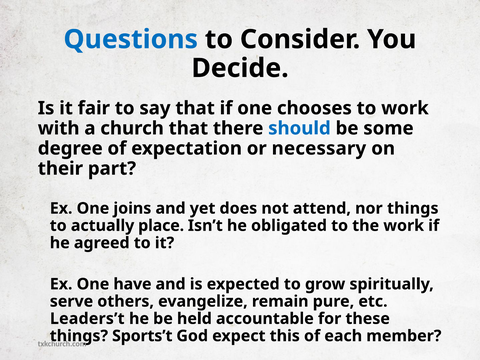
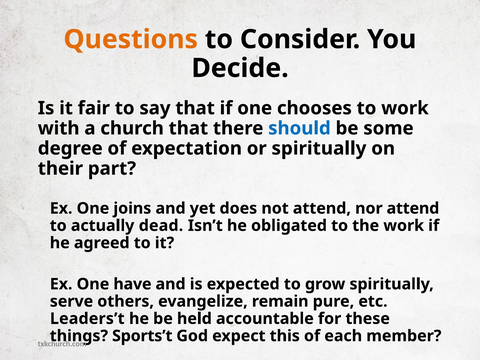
Questions colour: blue -> orange (131, 39)
or necessary: necessary -> spiritually (319, 148)
nor things: things -> attend (413, 208)
place: place -> dead (161, 226)
